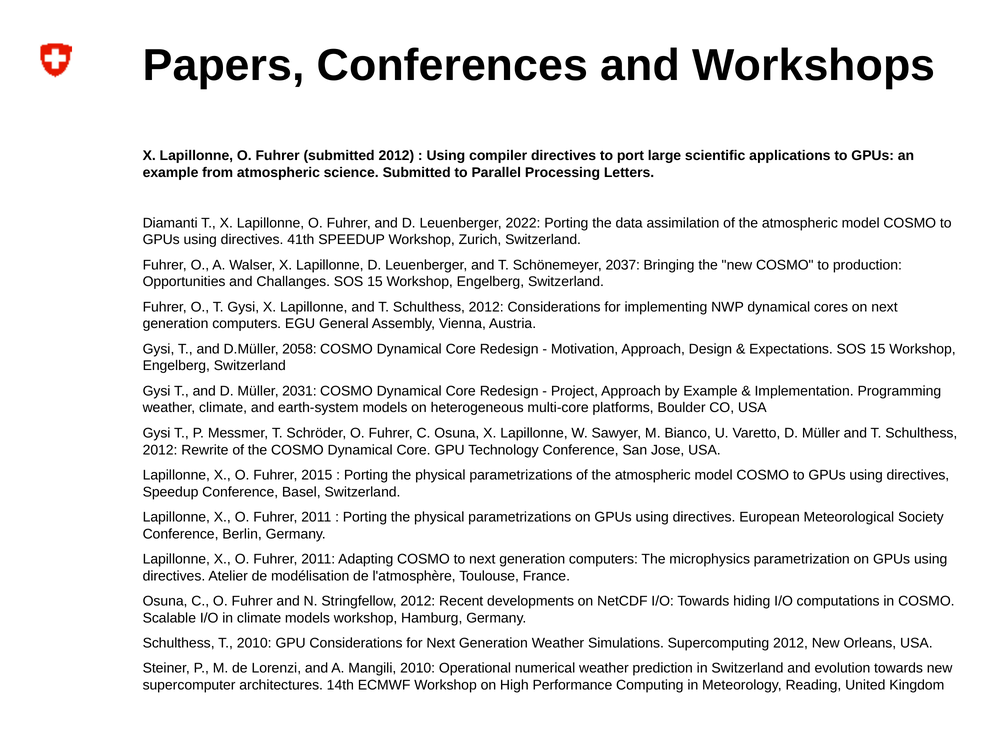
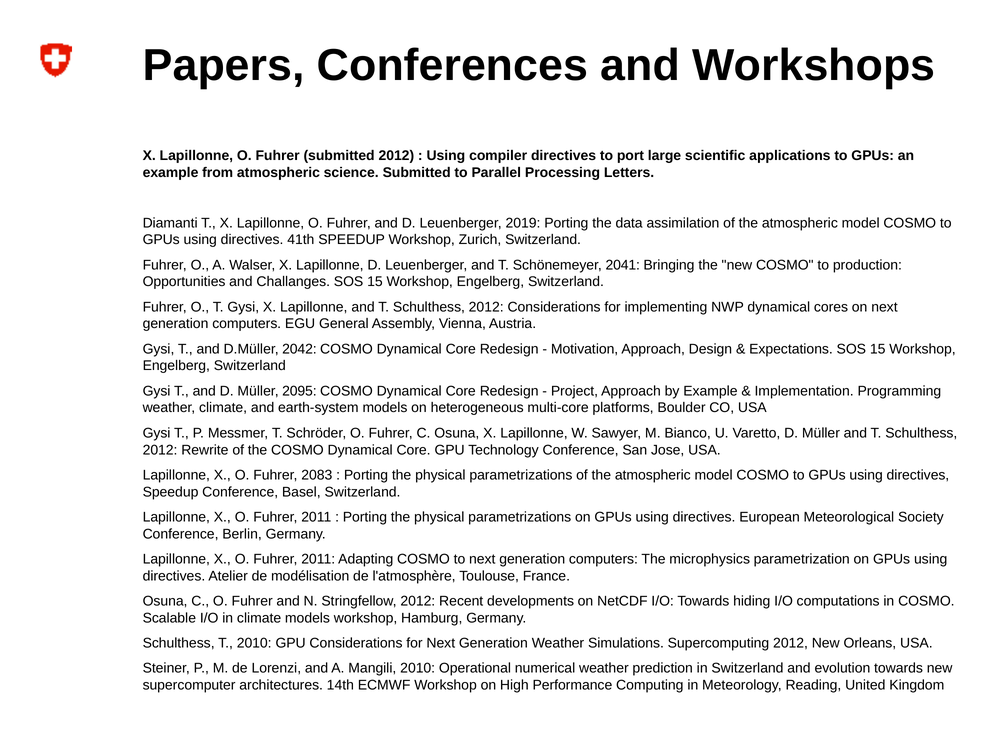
2022: 2022 -> 2019 (523, 223)
2037: 2037 -> 2041 (623, 265)
2058: 2058 -> 2042 (299, 349)
2031: 2031 -> 2095 (299, 391)
2015: 2015 -> 2083 (317, 475)
